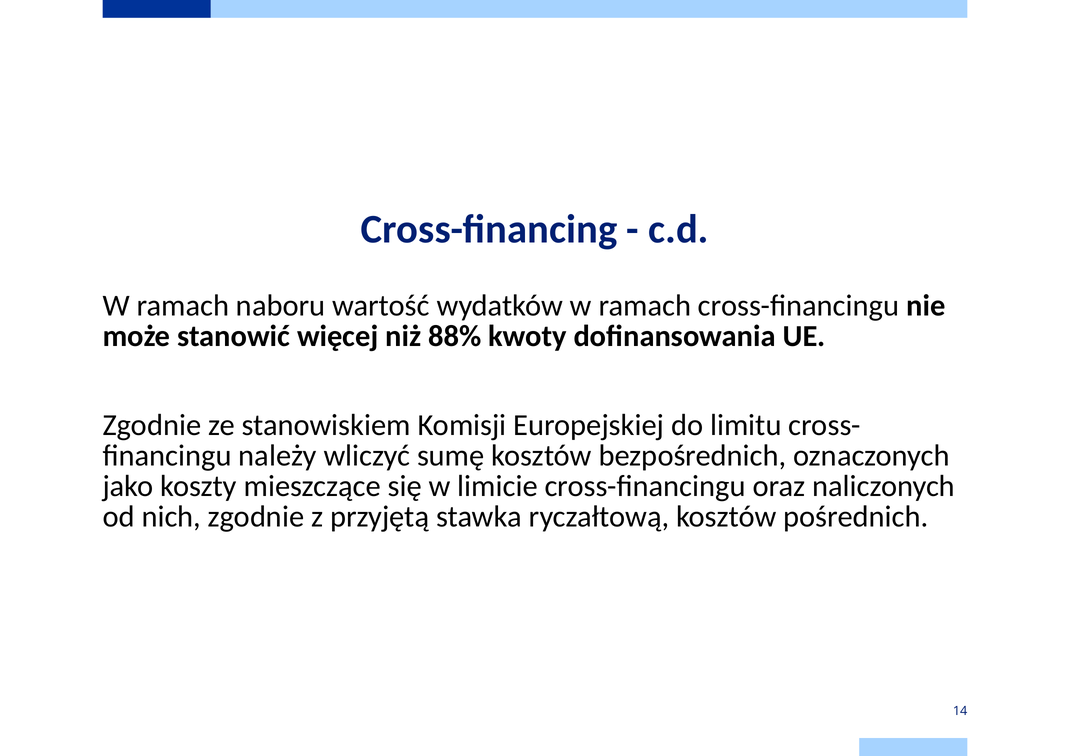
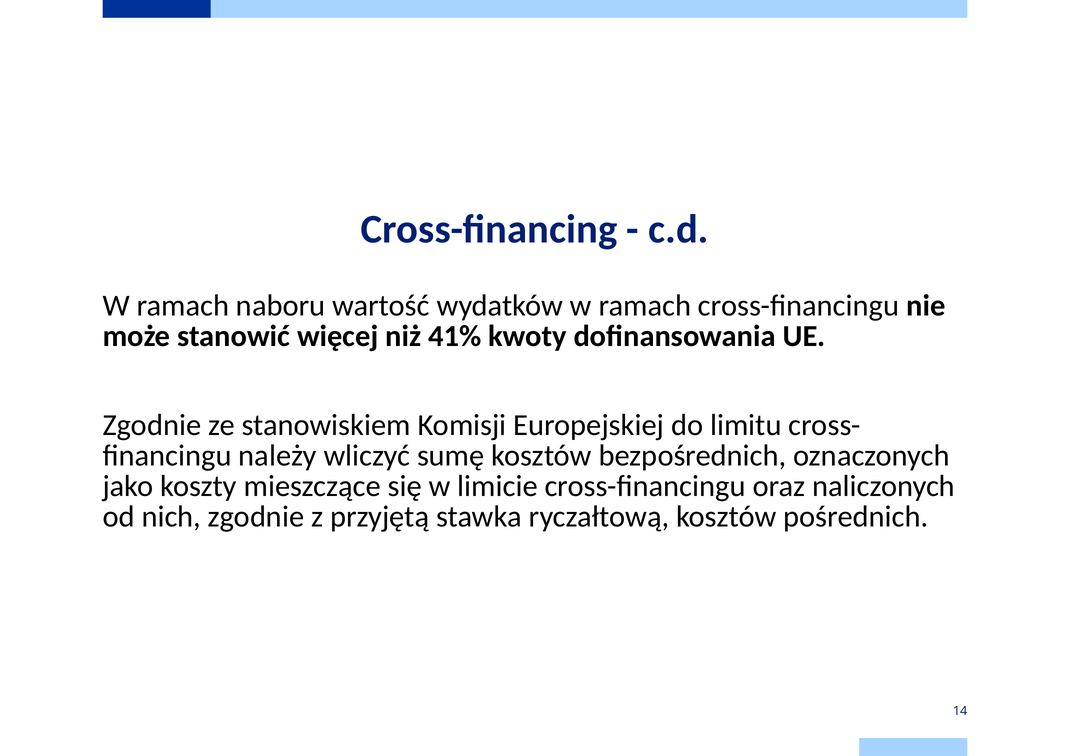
88%: 88% -> 41% (455, 337)
